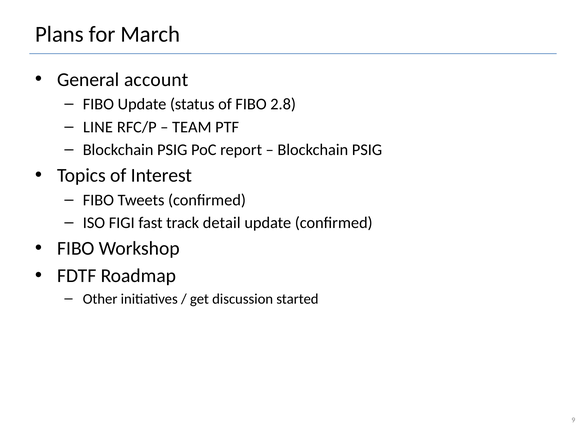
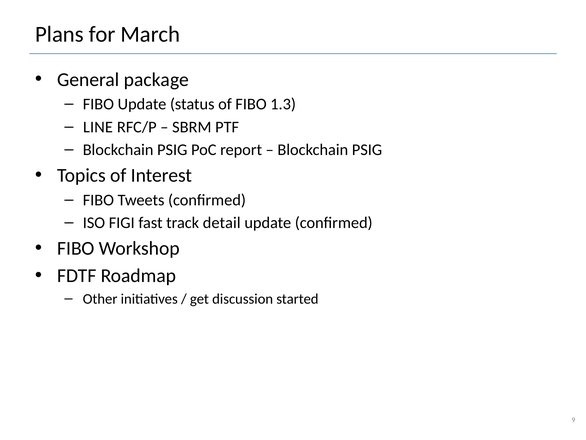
account: account -> package (156, 80)
2.8: 2.8 -> 1.3 (283, 104)
TEAM: TEAM -> SBRM (192, 127)
